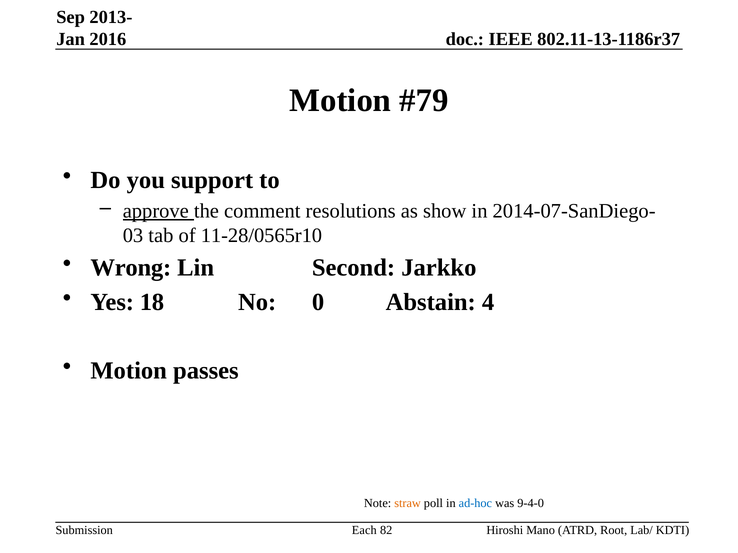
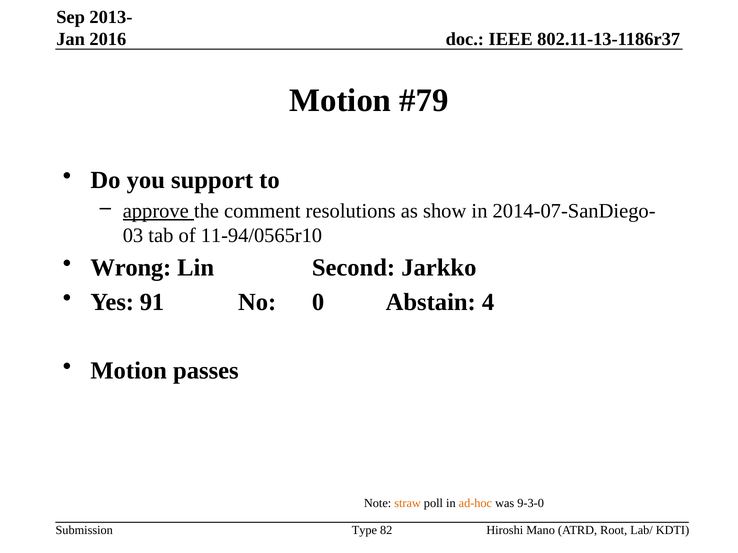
11-28/0565r10: 11-28/0565r10 -> 11-94/0565r10 (261, 236)
18: 18 -> 91 (152, 302)
ad-hoc colour: blue -> orange (475, 504)
9-4-0: 9-4-0 -> 9-3-0 (531, 504)
Each: Each -> Type (364, 531)
